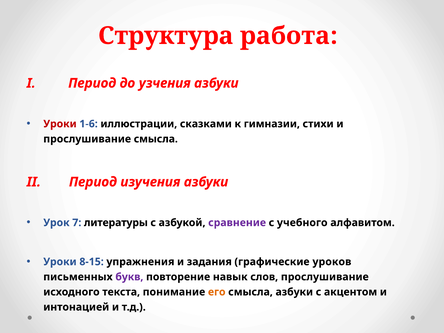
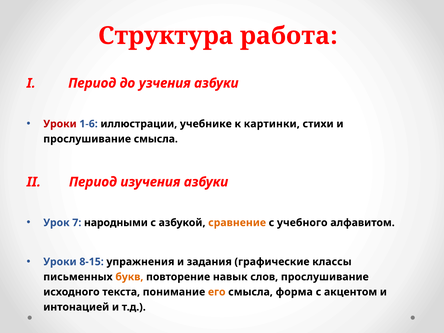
сказками: сказками -> учебнике (206, 124)
гимназии: гимназии -> картинки (272, 124)
литературы: литературы -> народными (116, 223)
сравнение colour: purple -> orange (237, 223)
уроков: уроков -> классы (332, 262)
букв colour: purple -> orange (129, 277)
смысла азбуки: азбуки -> форма (294, 292)
